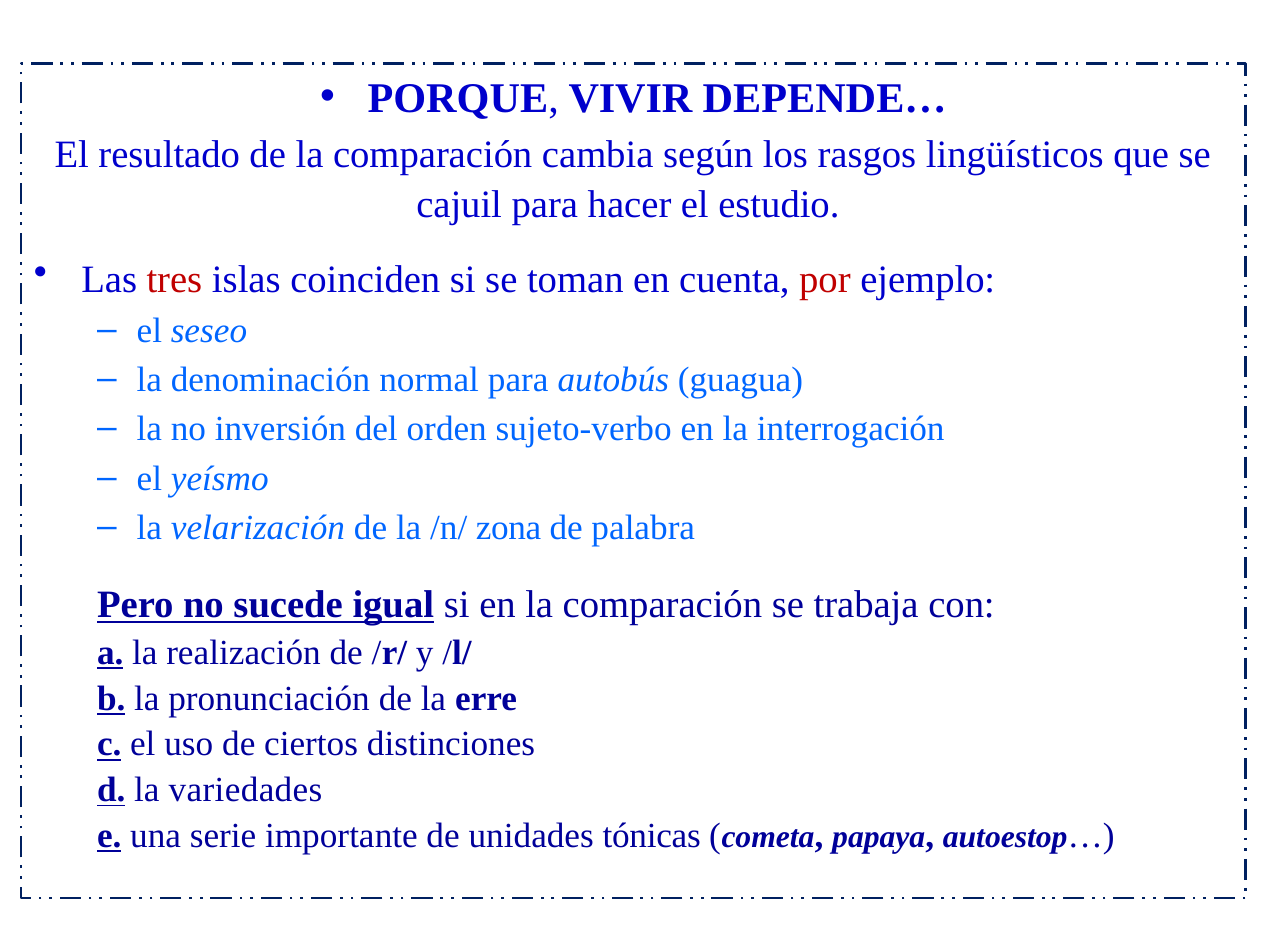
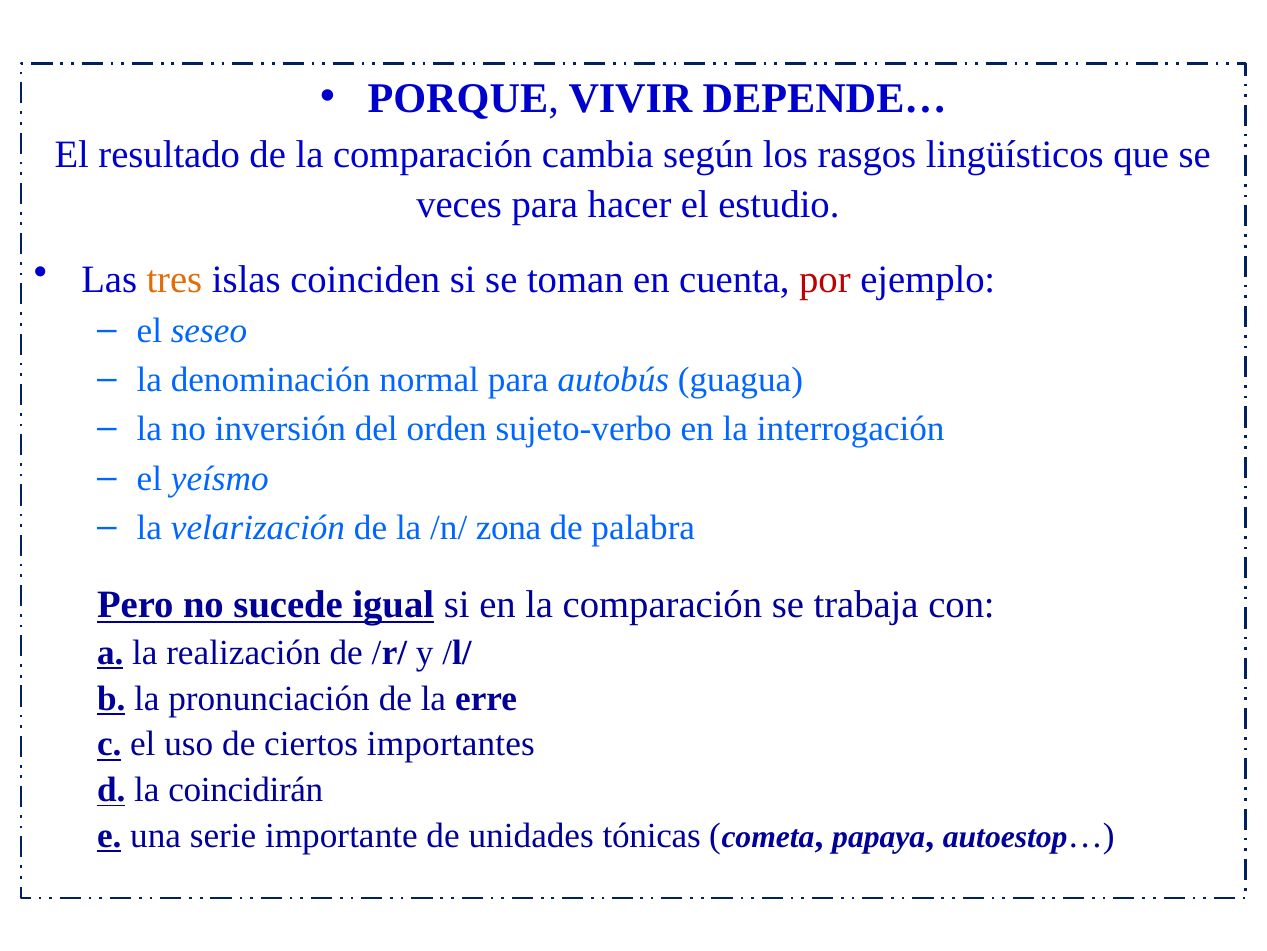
cajuil: cajuil -> veces (459, 205)
tres colour: red -> orange (174, 279)
distinciones: distinciones -> importantes (451, 744)
variedades: variedades -> coincidirán (246, 789)
